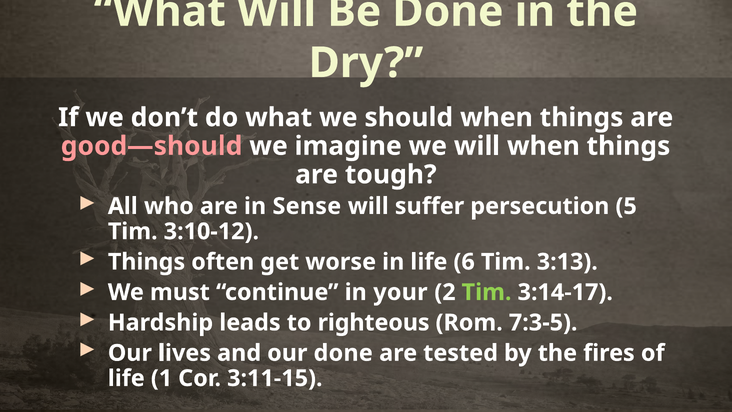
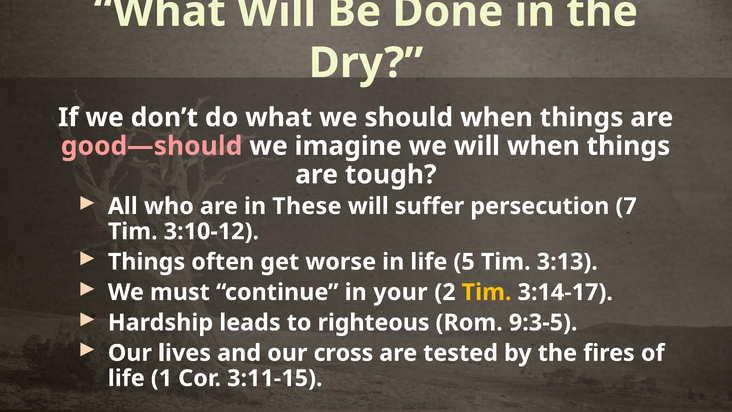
Sense: Sense -> These (307, 206)
5: 5 -> 7 (626, 206)
6: 6 -> 5 (464, 262)
Tim colour: light green -> yellow (487, 292)
7:3-5: 7:3-5 -> 9:3-5 (543, 322)
our done: done -> cross (343, 353)
